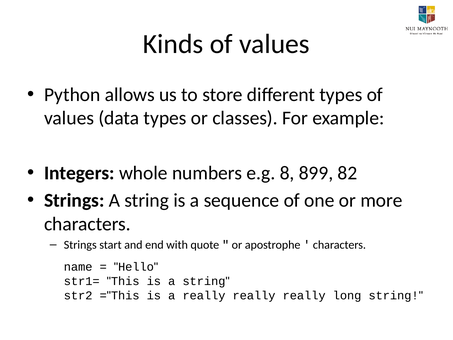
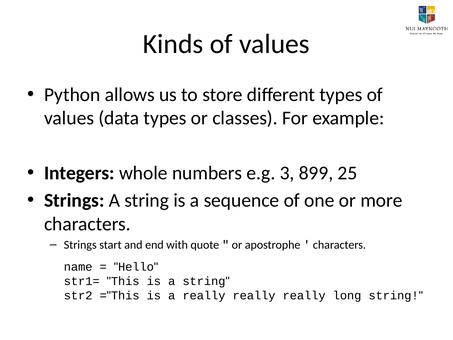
8: 8 -> 3 (287, 173)
82: 82 -> 25 (347, 173)
